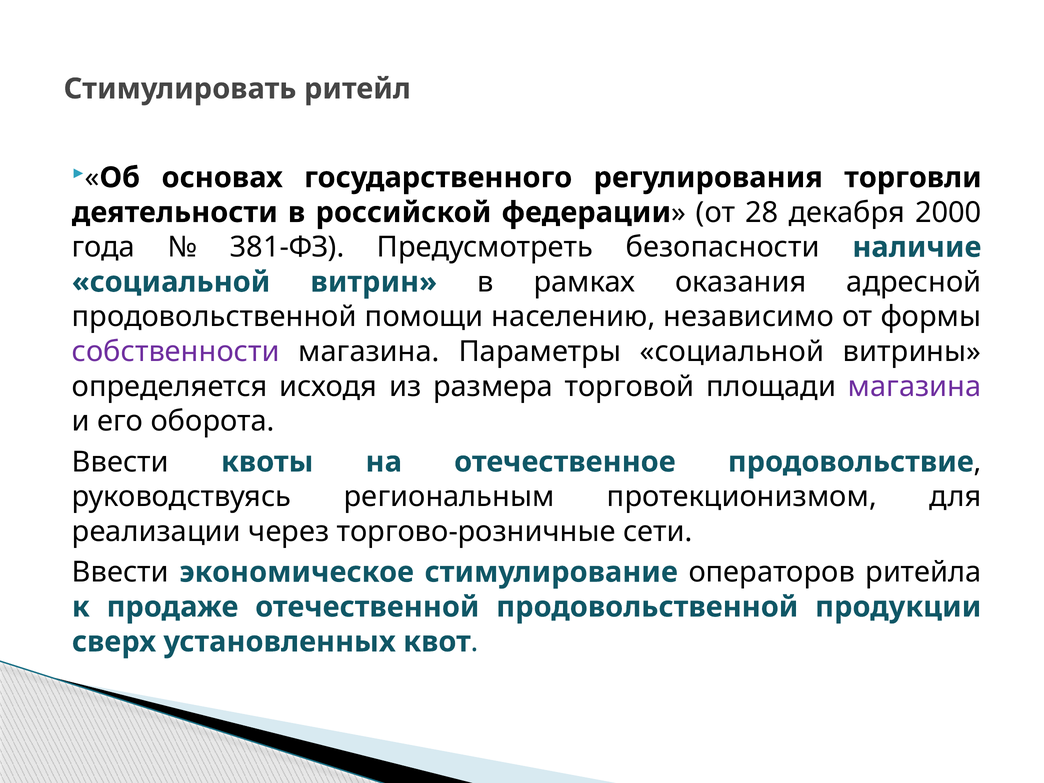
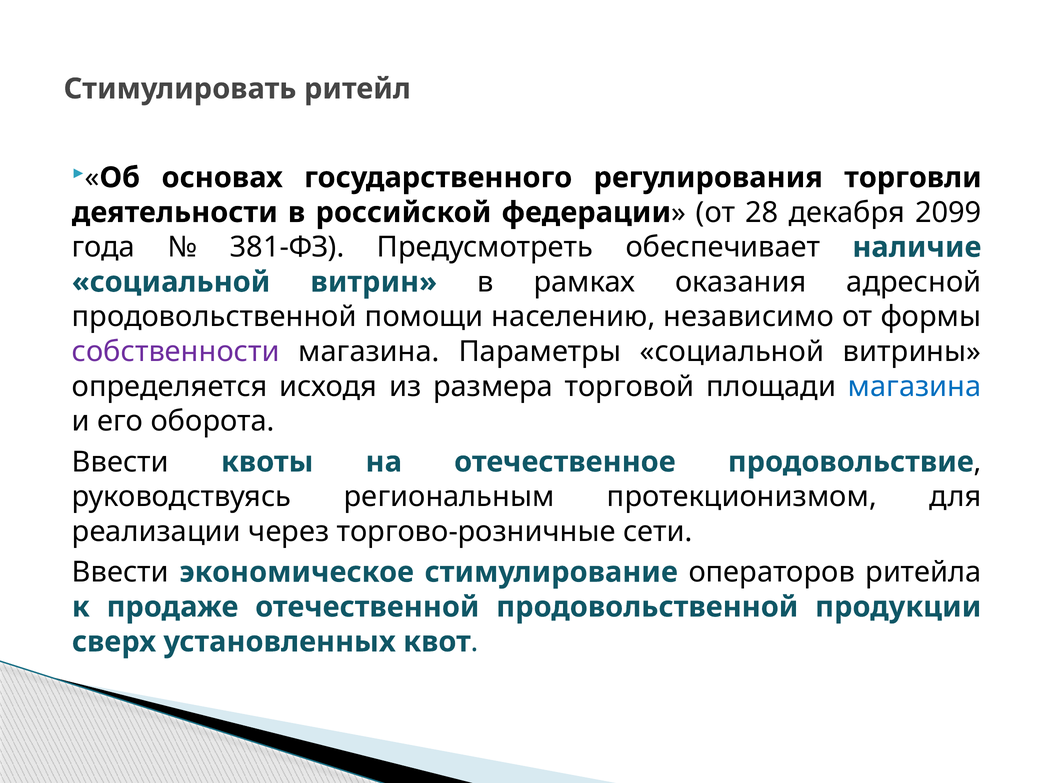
2000: 2000 -> 2099 (948, 212)
безопасности: безопасности -> обеспечивает (723, 247)
магазина colour: purple -> blue (915, 387)
